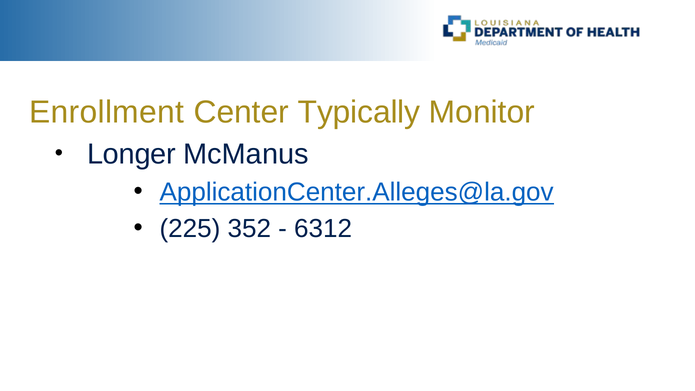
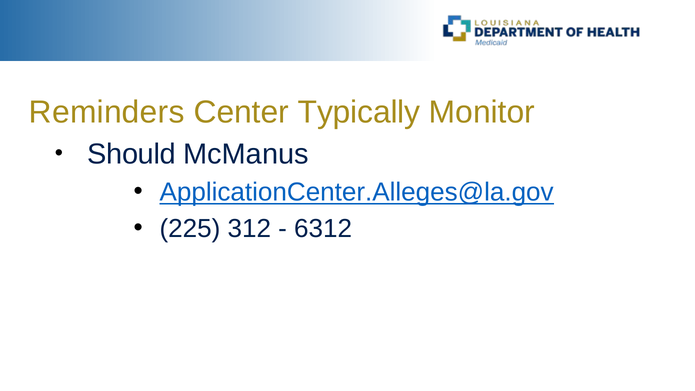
Enrollment: Enrollment -> Reminders (107, 112)
Longer: Longer -> Should (132, 154)
352: 352 -> 312 (249, 229)
